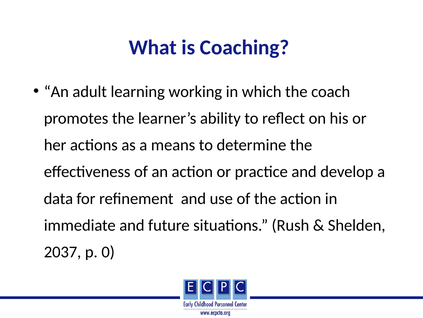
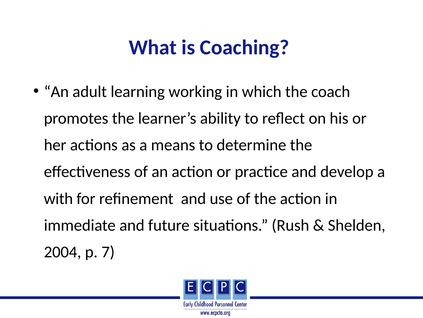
data: data -> with (58, 198)
2037: 2037 -> 2004 (63, 251)
0: 0 -> 7 (108, 251)
